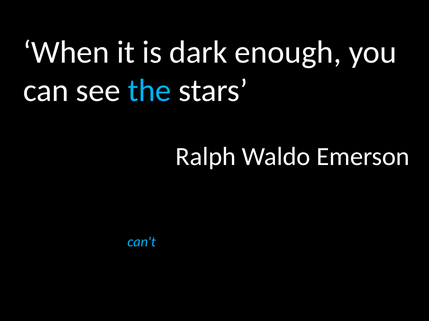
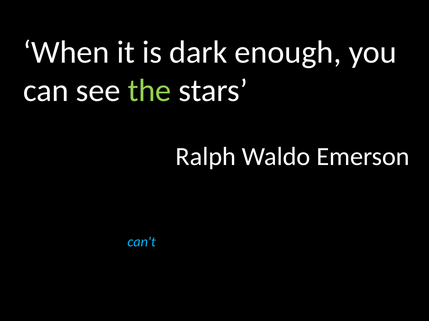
the colour: light blue -> light green (150, 91)
